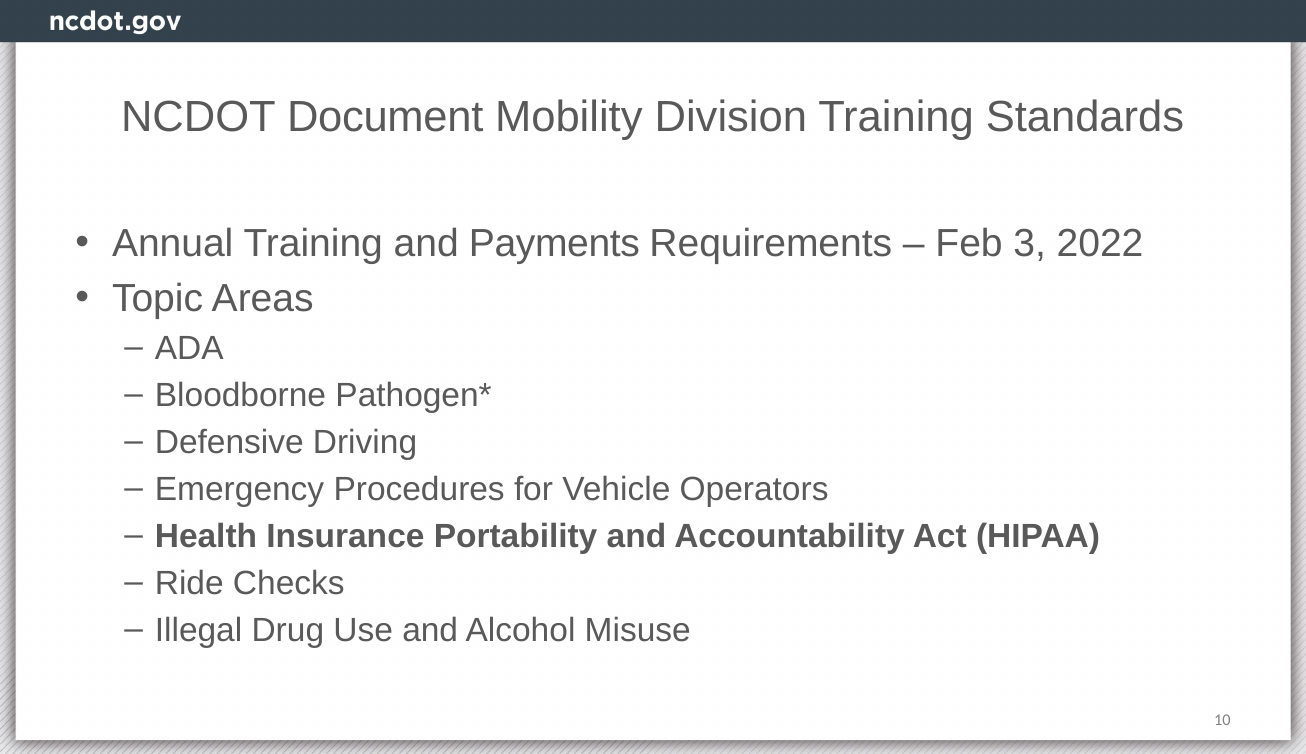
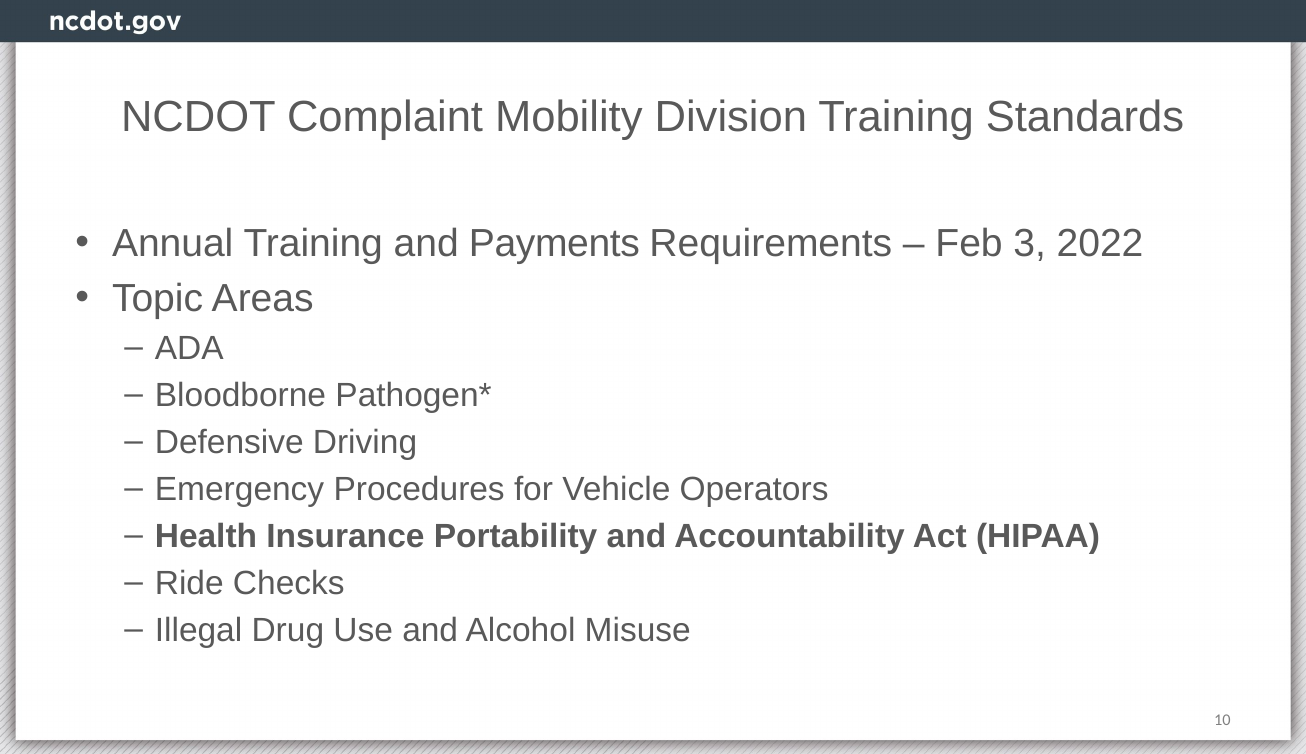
Document: Document -> Complaint (385, 117)
